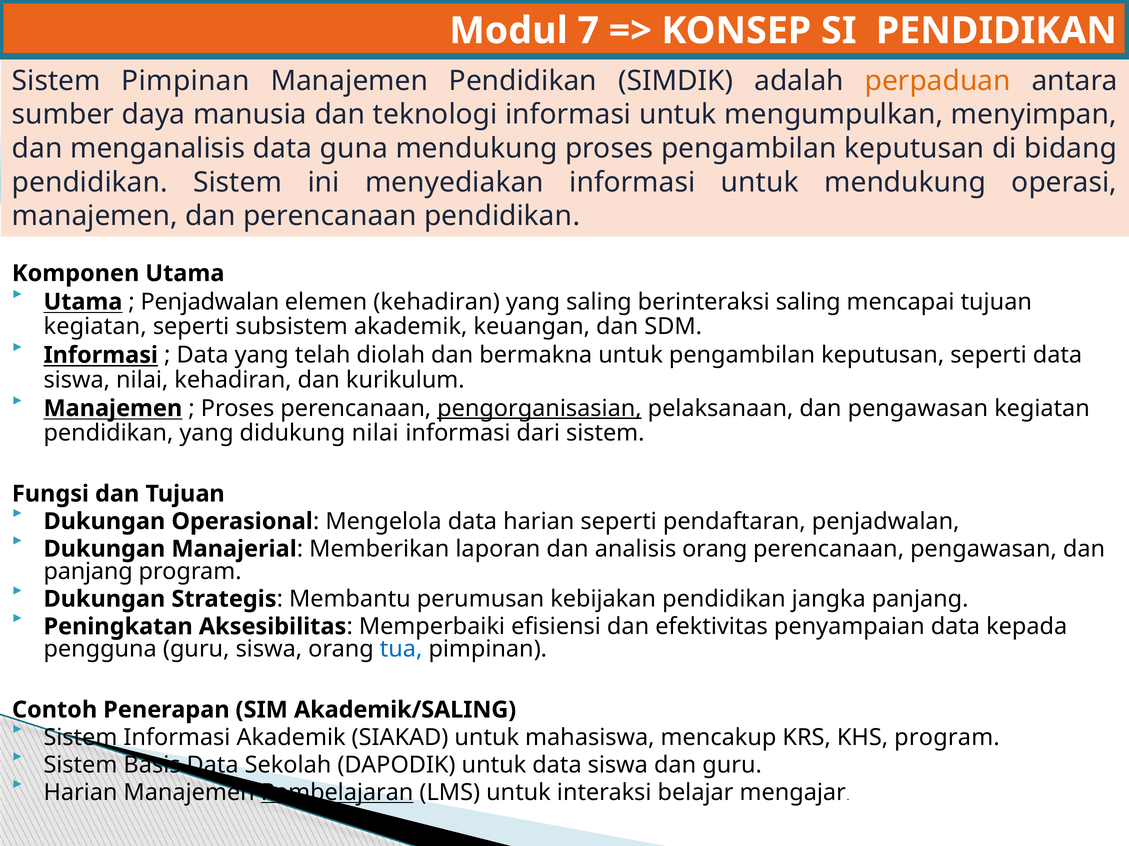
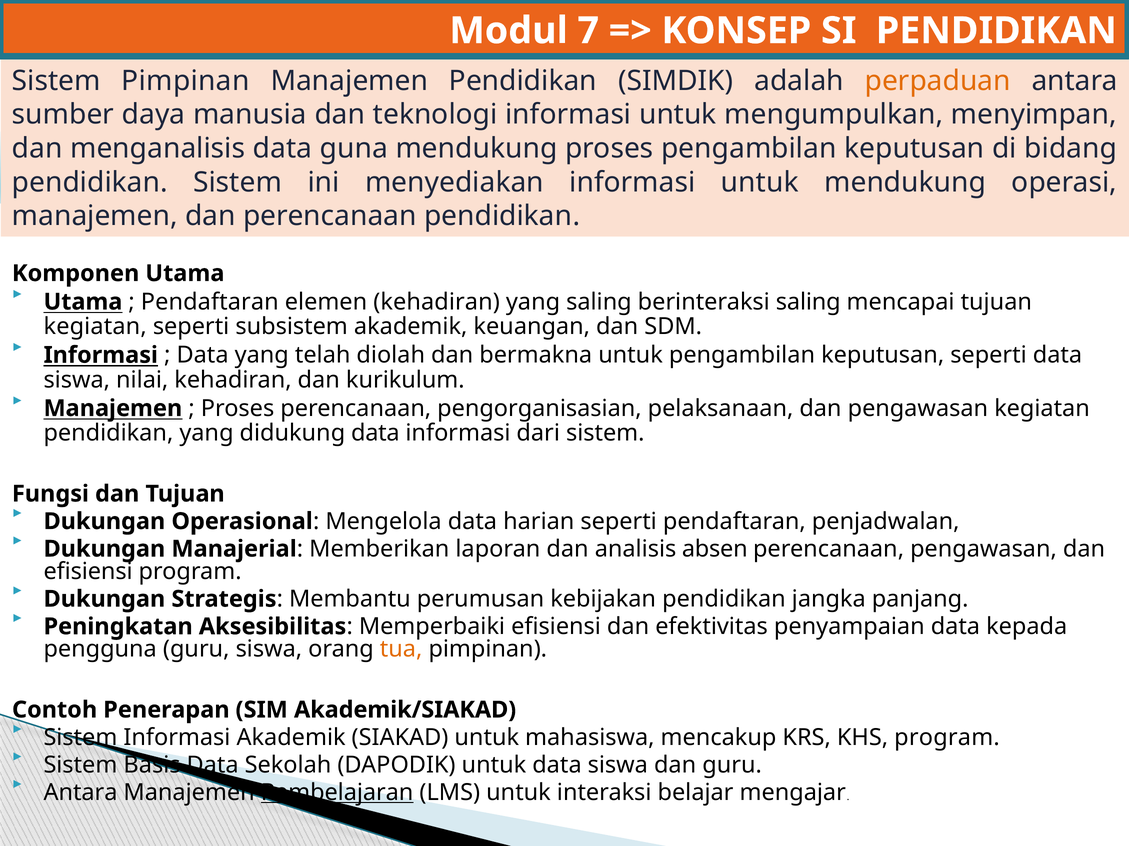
Penjadwalan: Penjadwalan -> Pendaftaran (210, 302)
pengorganisasian underline: present -> none (539, 409)
didukung nilai: nilai -> data (375, 433)
analisis orang: orang -> absen (715, 549)
panjang: panjang -> efisiensi (88, 572)
tua colour: blue -> orange (401, 650)
Akademik/SALING: Akademik/SALING -> Akademik/SIAKAD (405, 710)
Harian: Harian -> Antara (81, 793)
